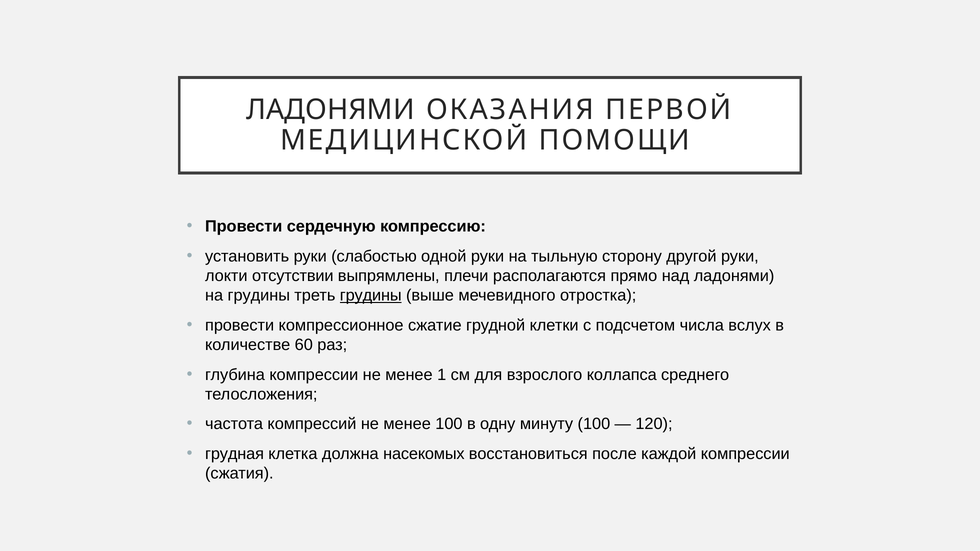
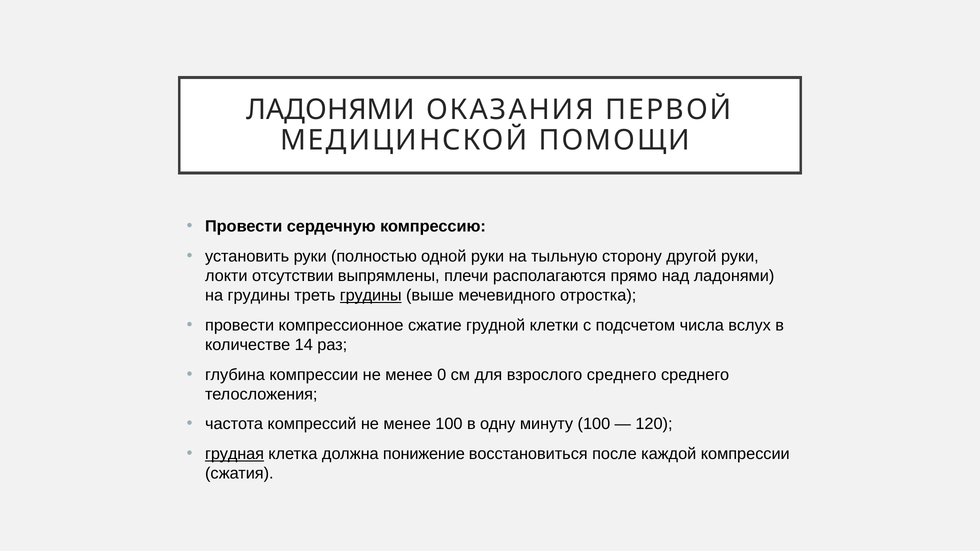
слабостью: слабостью -> полностью (374, 256)
60: 60 -> 14 (304, 345)
1: 1 -> 0 (442, 375)
взрослого коллапса: коллапса -> среднего (622, 375)
грудная underline: none -> present (235, 454)
насекомых: насекомых -> понижение (424, 454)
